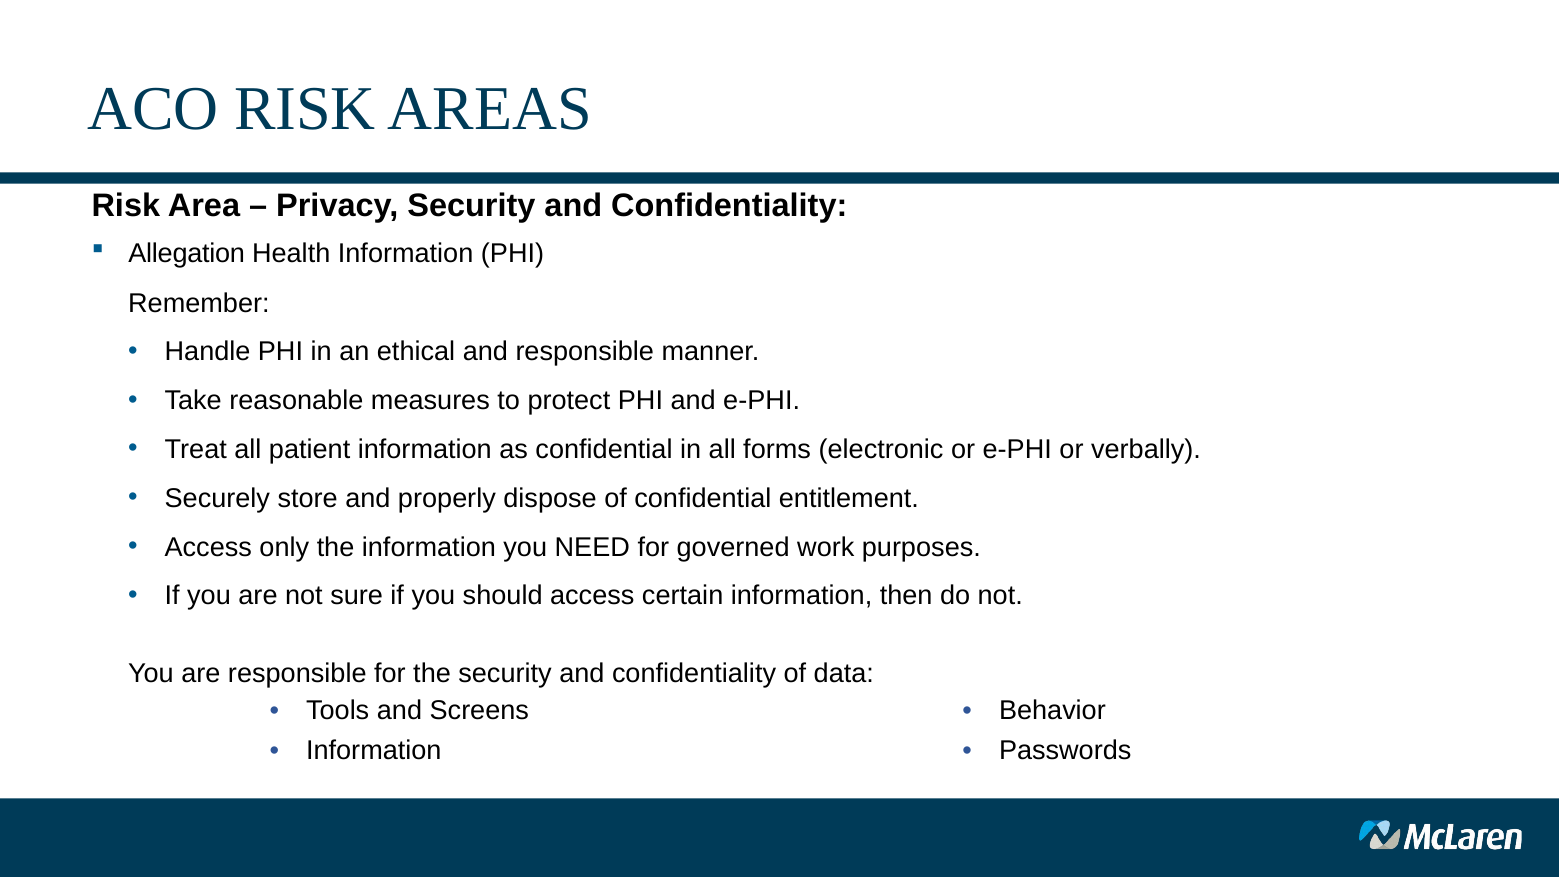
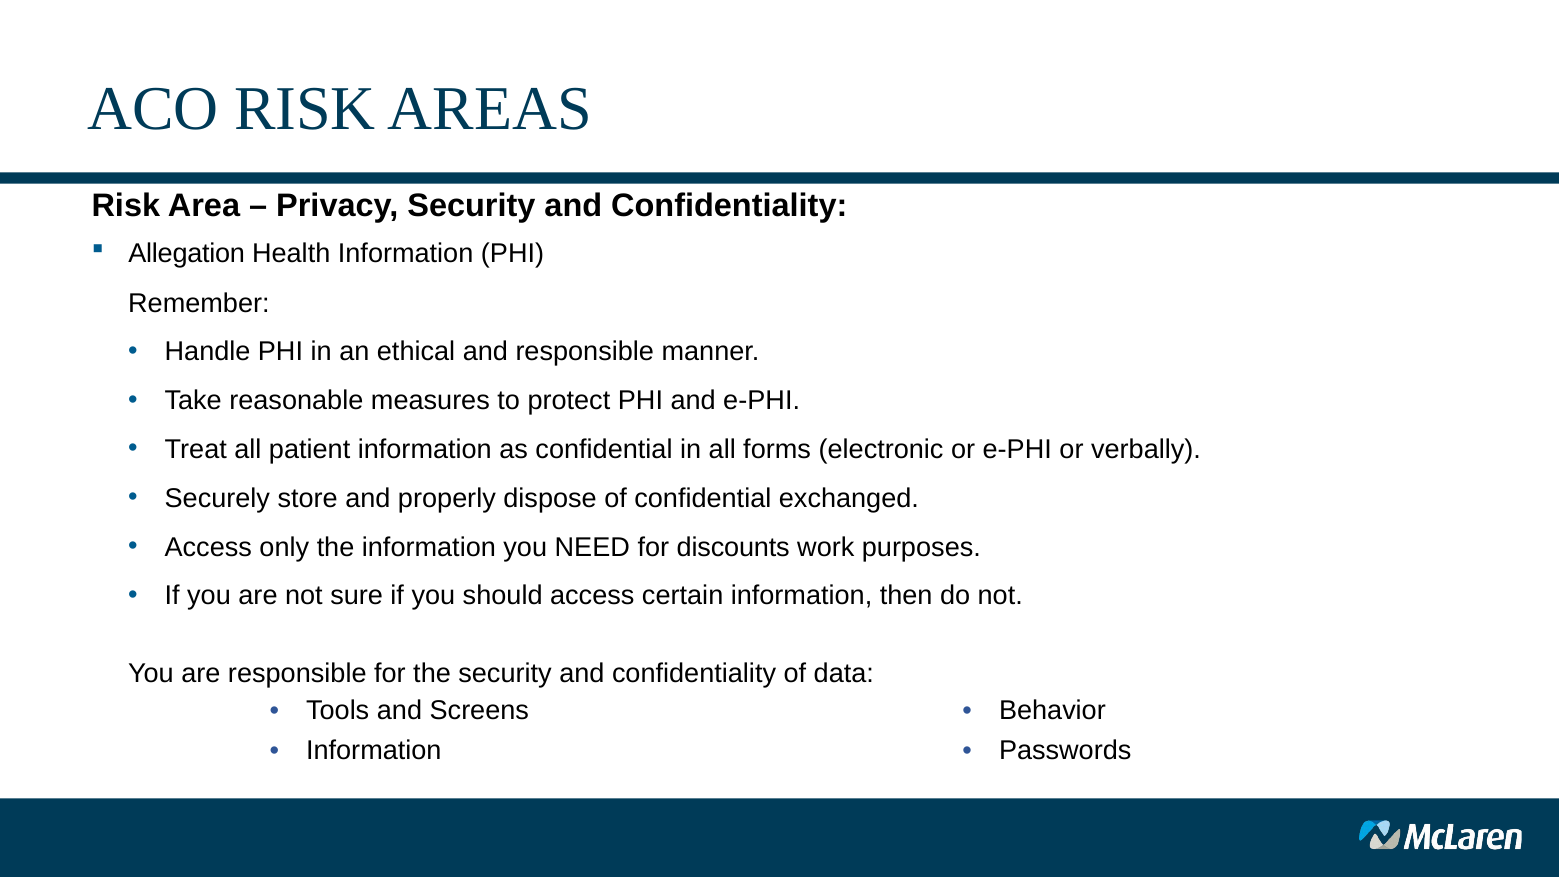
entitlement: entitlement -> exchanged (849, 498)
governed: governed -> discounts (733, 547)
